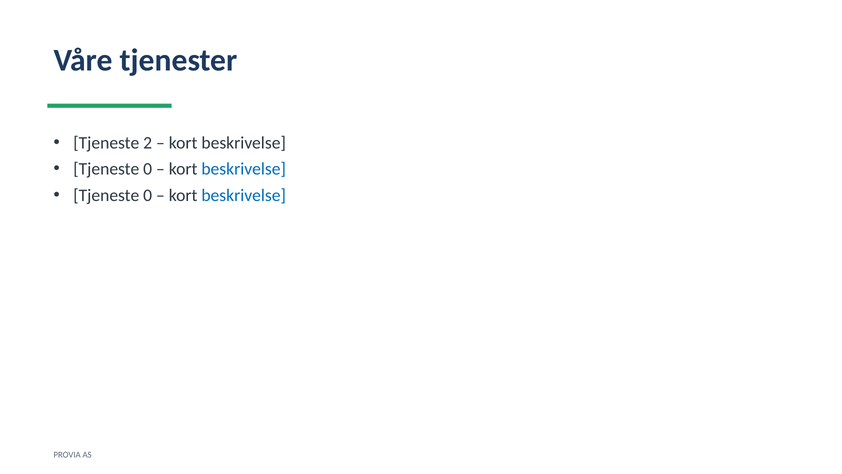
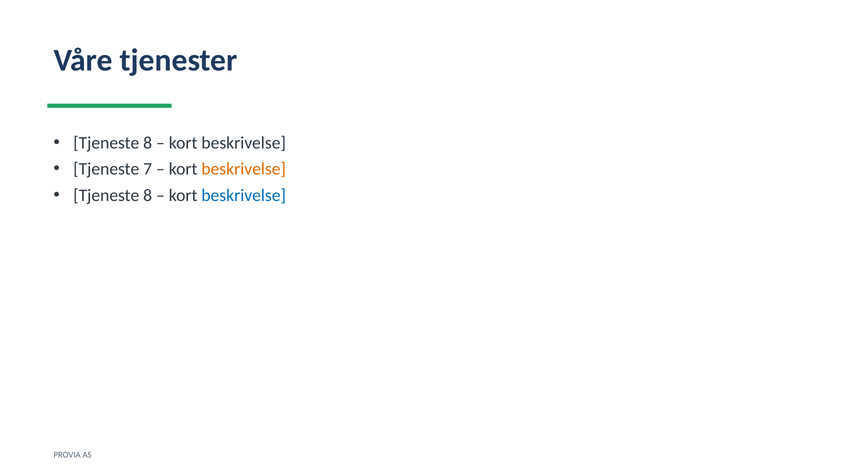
2: 2 -> 8 (148, 143)
0: 0 -> 7 (148, 169)
beskrivelse colour: blue -> orange (244, 169)
0: 0 -> 8 (148, 195)
